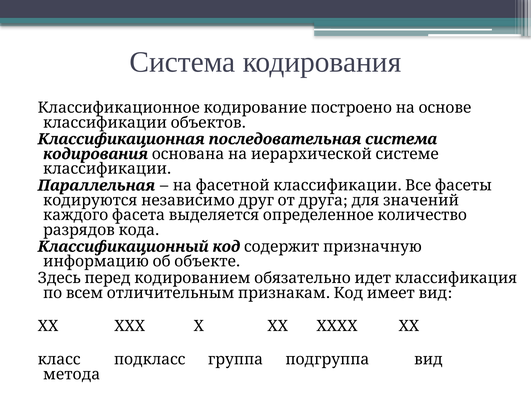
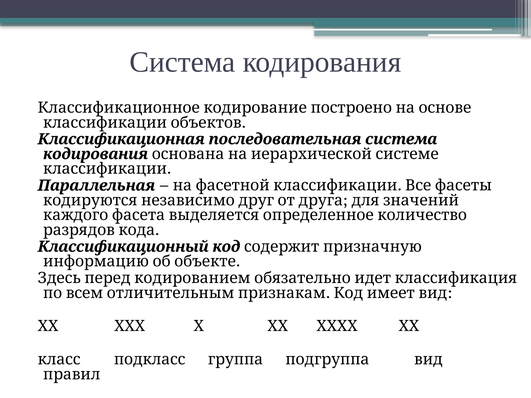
метода: метода -> правил (72, 375)
